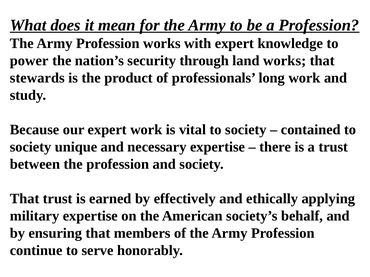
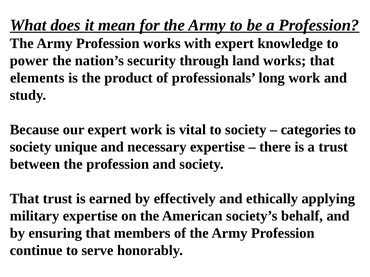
stewards: stewards -> elements (37, 78)
contained: contained -> categories (311, 130)
